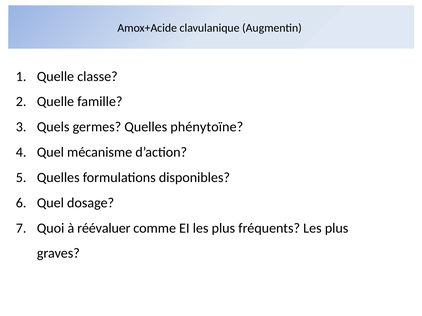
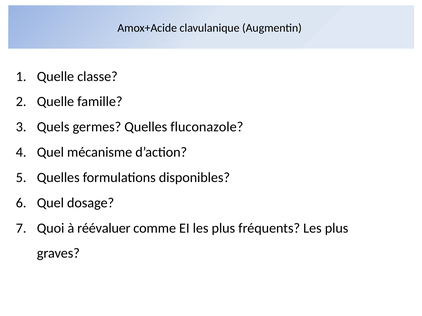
phénytoïne: phénytoïne -> fluconazole (207, 127)
